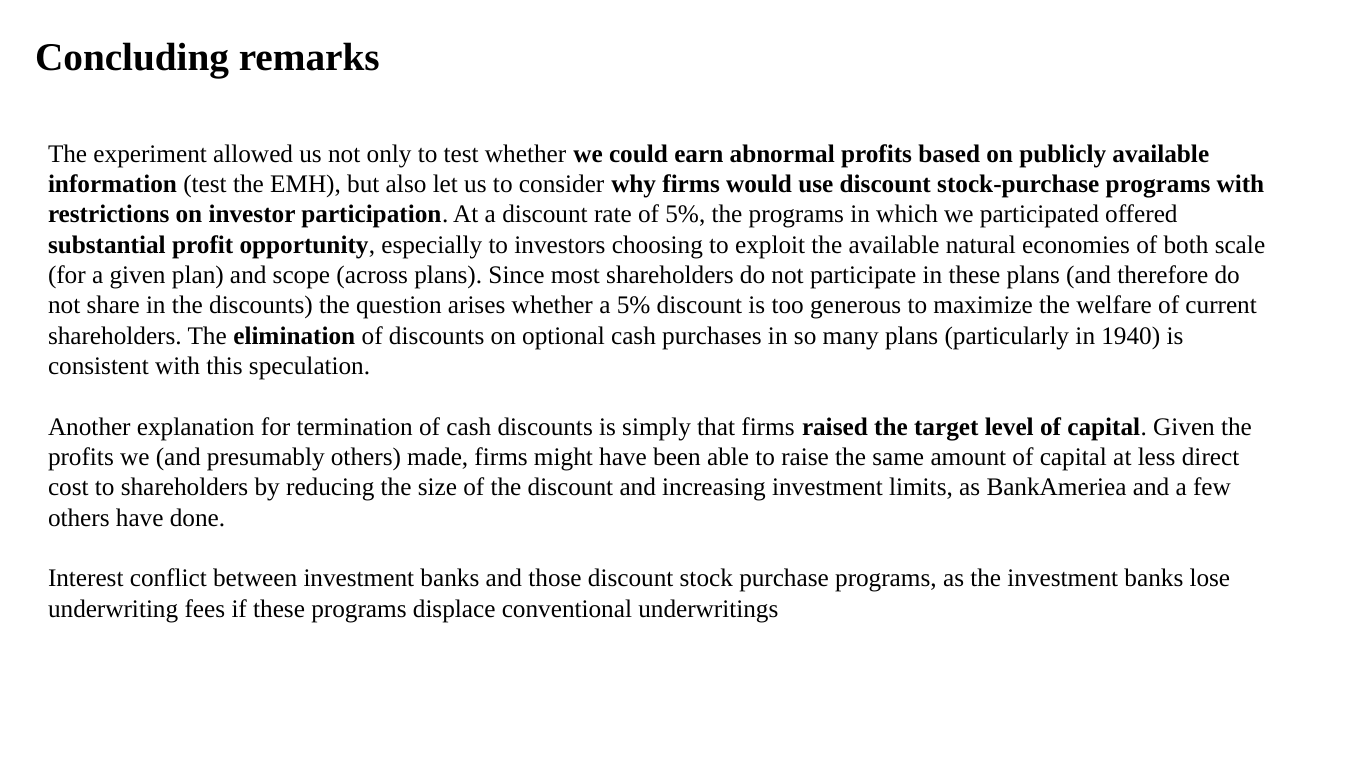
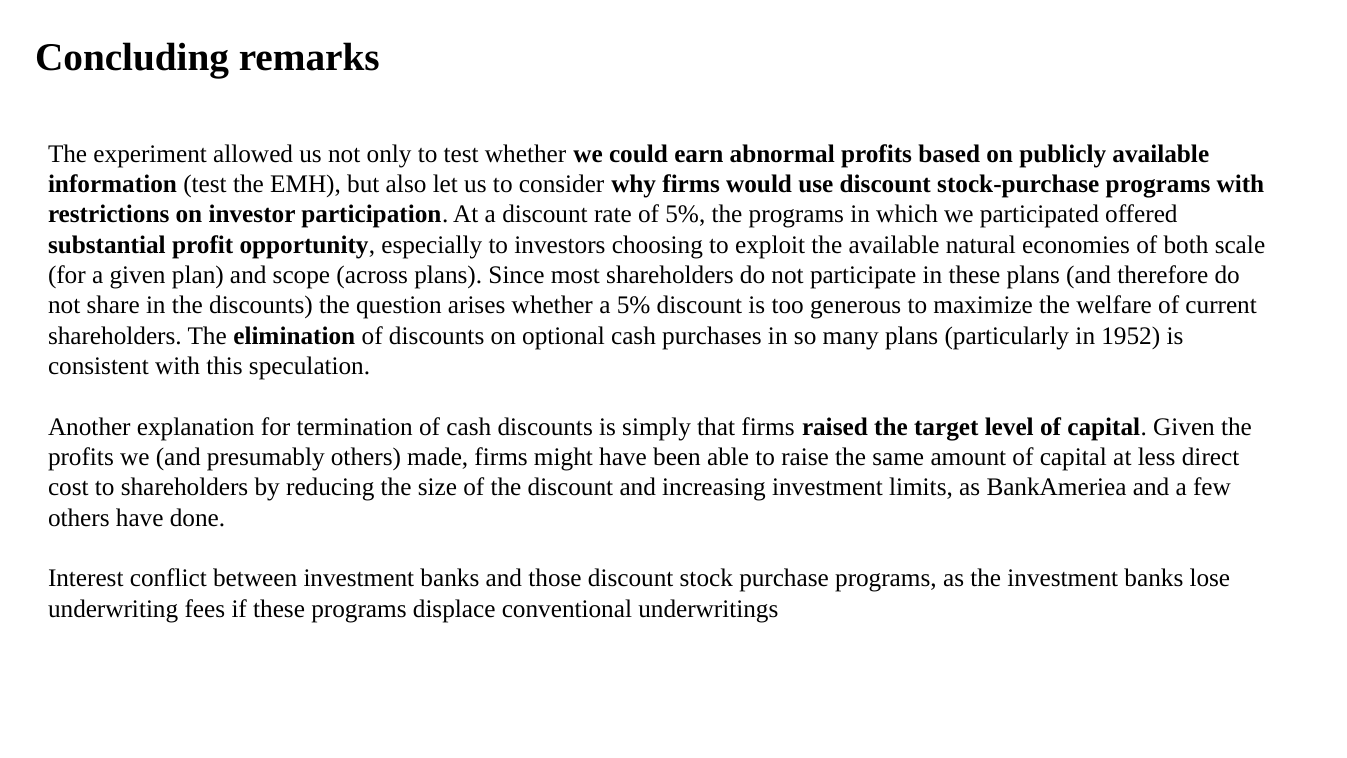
1940: 1940 -> 1952 (1131, 336)
